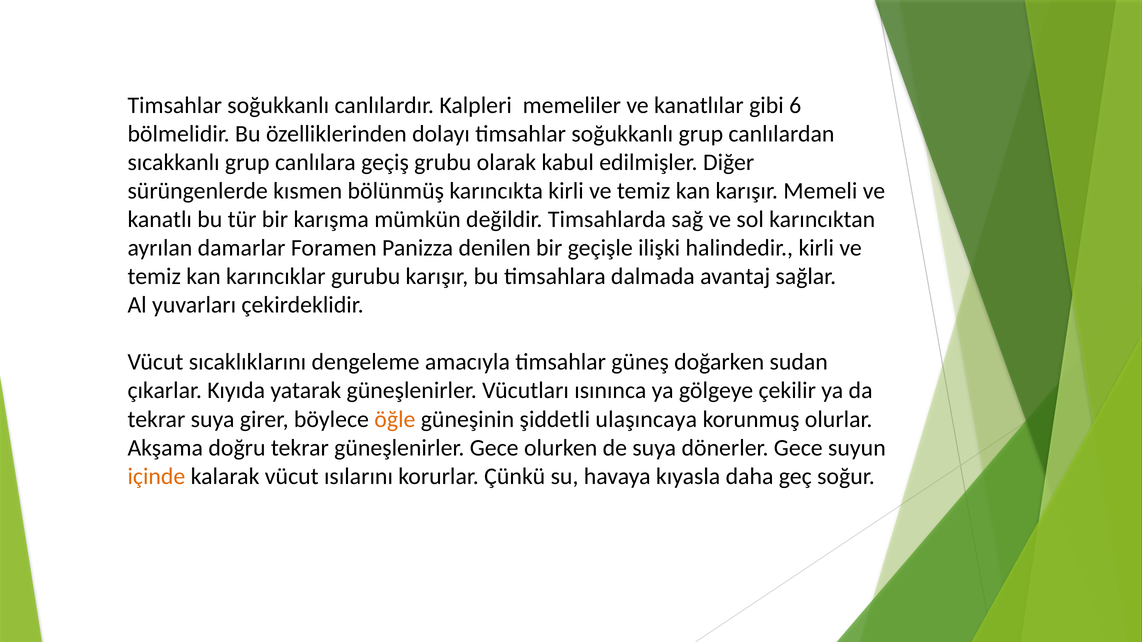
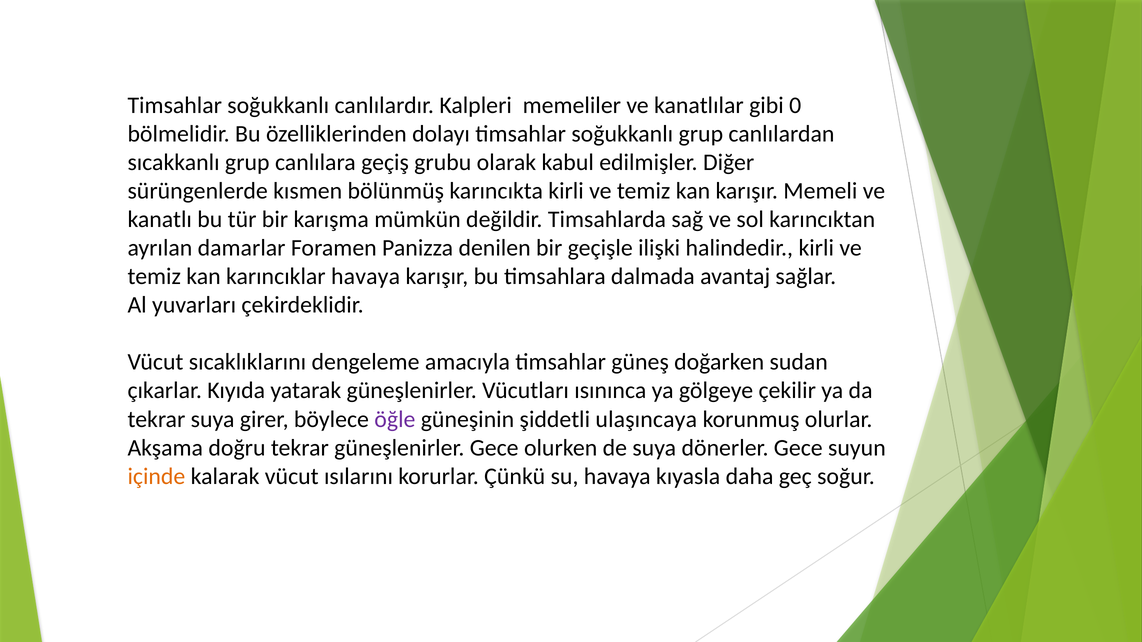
6: 6 -> 0 (795, 105)
karıncıklar gurubu: gurubu -> havaya (366, 277)
öğle colour: orange -> purple (395, 419)
